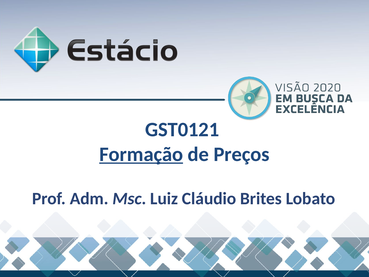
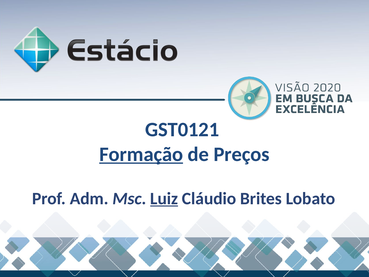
Luiz underline: none -> present (164, 198)
